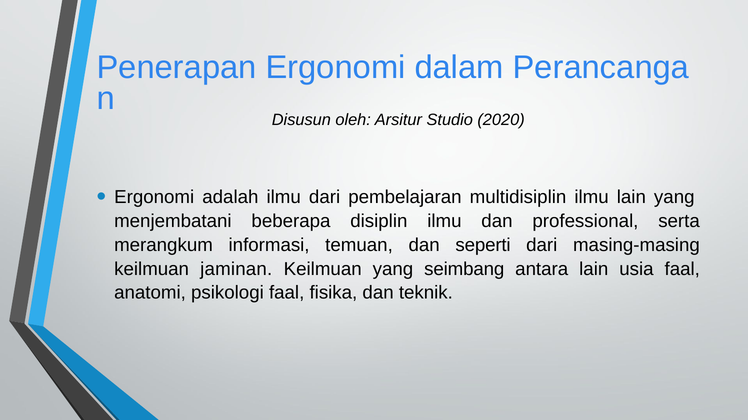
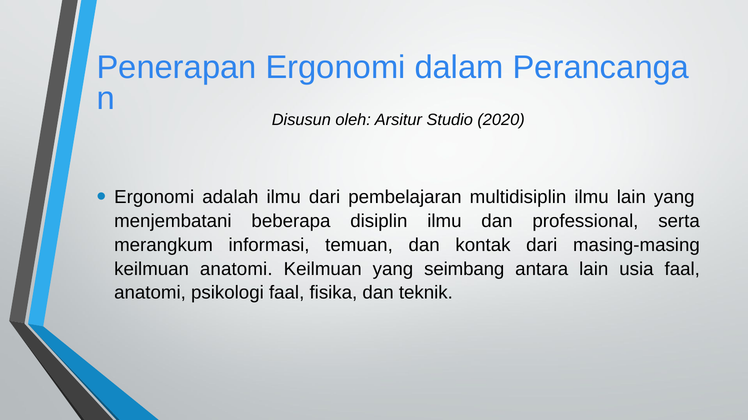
seperti: seperti -> kontak (483, 245)
keilmuan jaminan: jaminan -> anatomi (236, 269)
